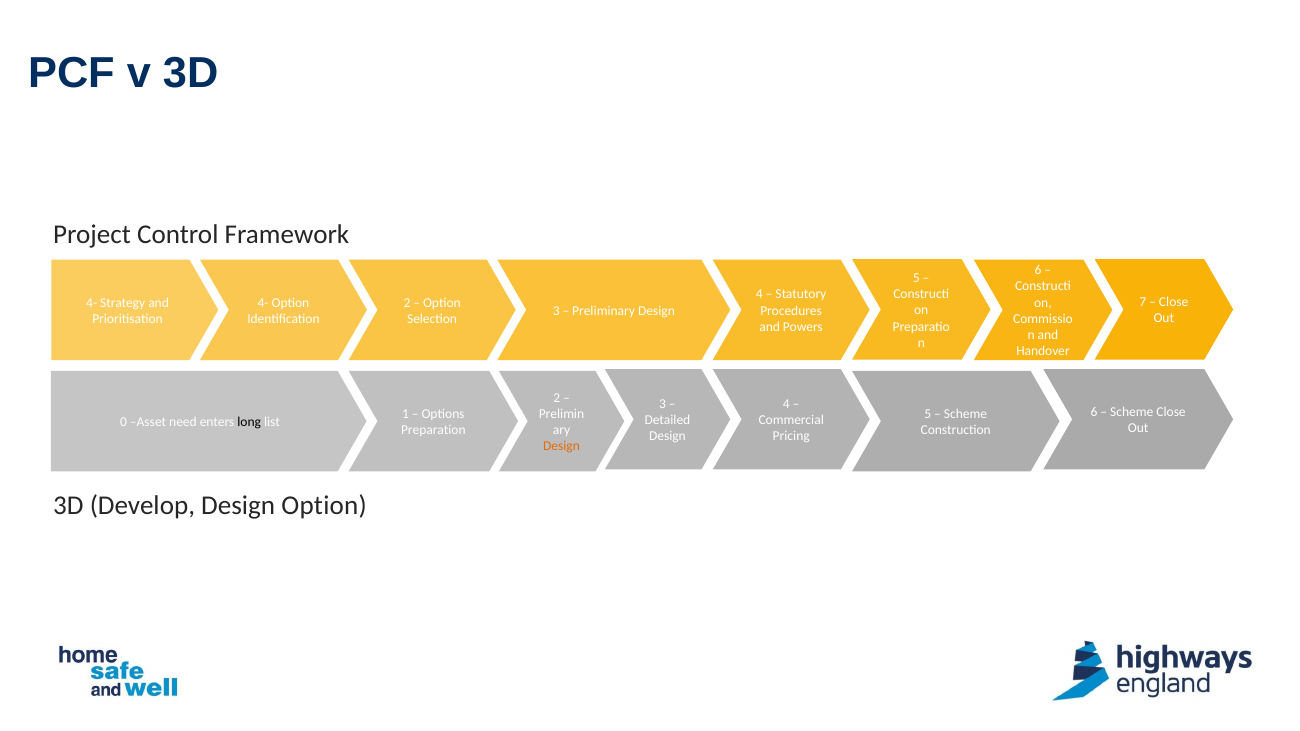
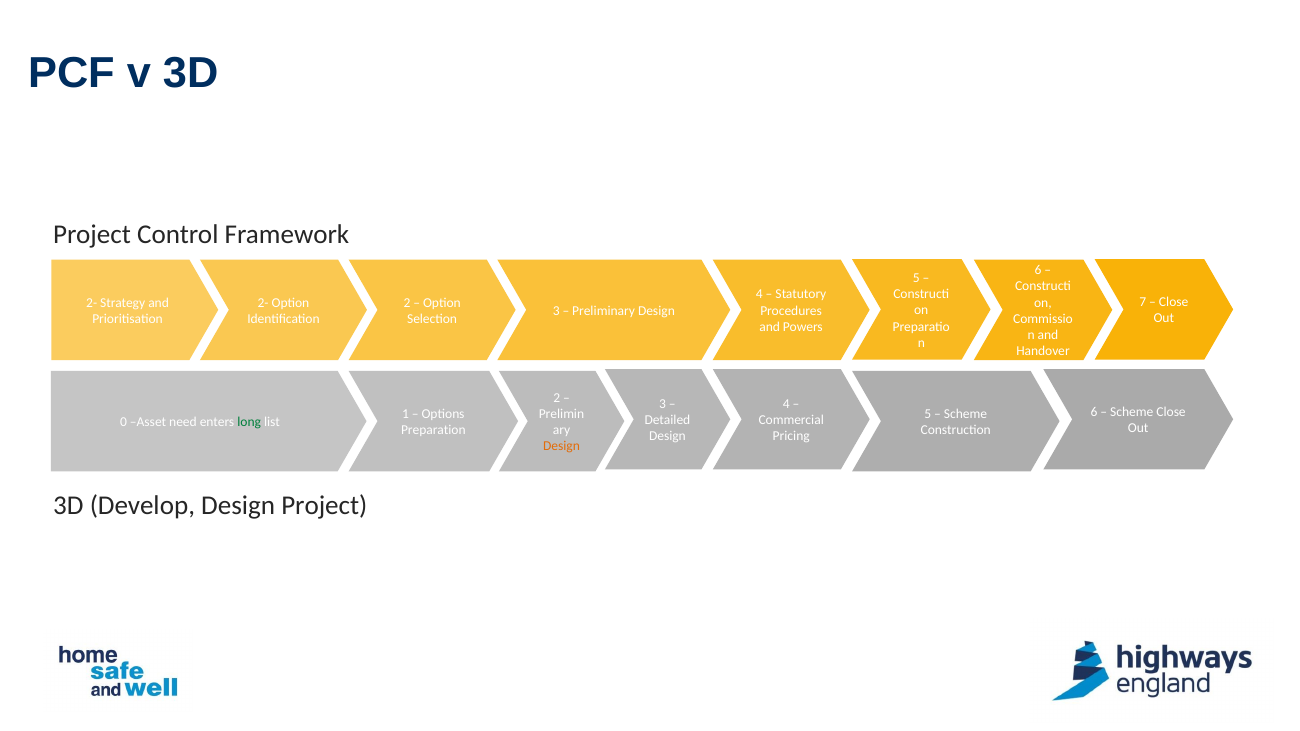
4-: 4- -> 2- (92, 303)
4-: 4- -> 2- (263, 303)
long colour: black -> green (249, 422)
Design Option: Option -> Project (324, 505)
